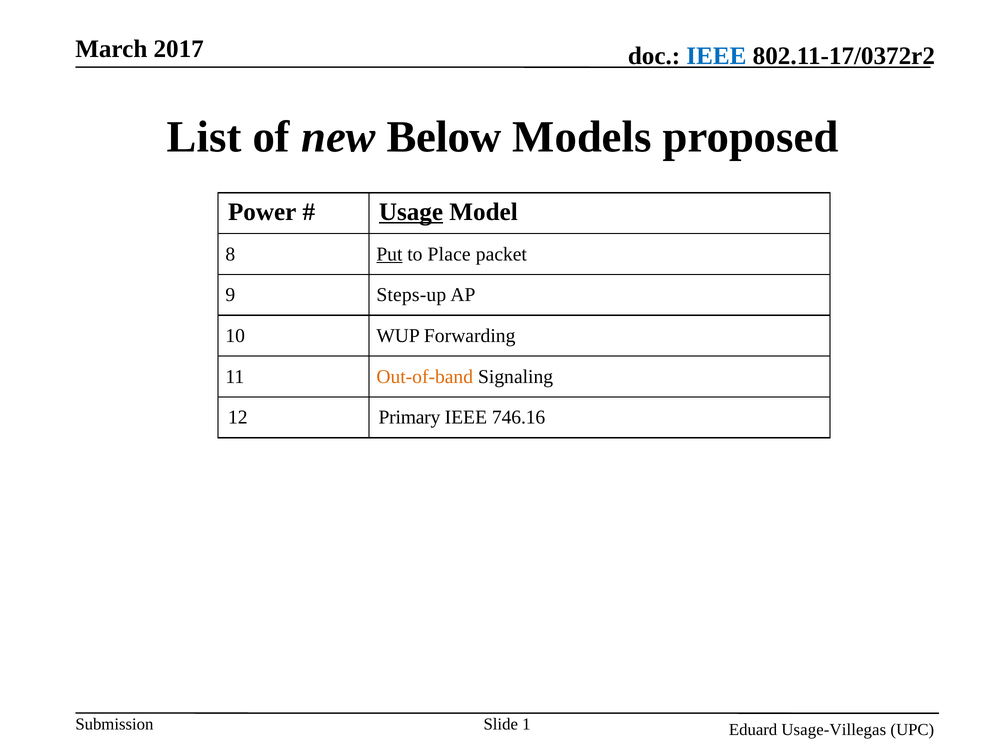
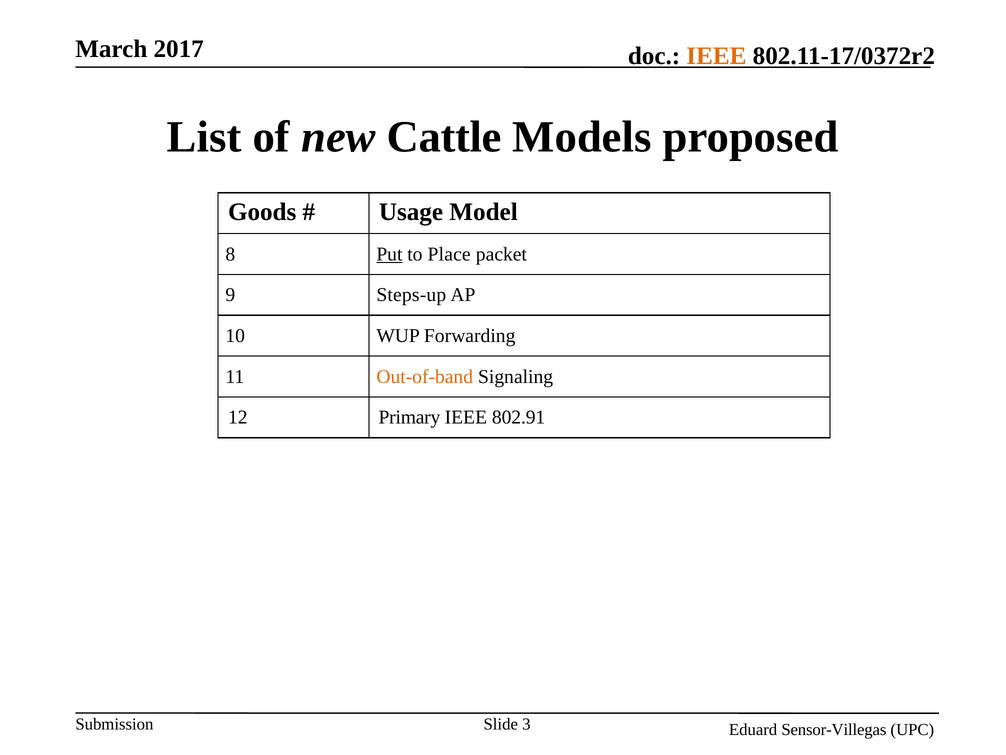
IEEE colour: blue -> orange (716, 56)
Below: Below -> Cattle (444, 137)
Power: Power -> Goods (262, 212)
Usage underline: present -> none (411, 212)
746.16: 746.16 -> 802.91 (519, 417)
1: 1 -> 3 (526, 724)
Usage-Villegas: Usage-Villegas -> Sensor-Villegas (834, 729)
